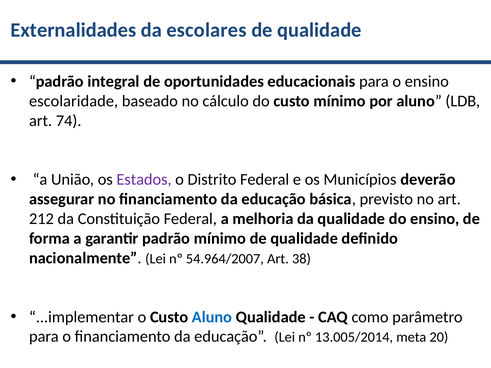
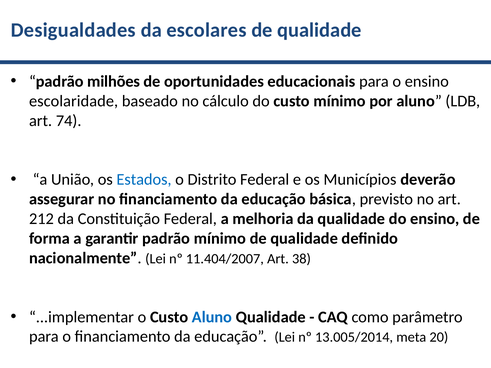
Externalidades: Externalidades -> Desigualdades (73, 30)
integral: integral -> milhões (114, 81)
Estados colour: purple -> blue (144, 180)
54.964/2007: 54.964/2007 -> 11.404/2007 (225, 259)
